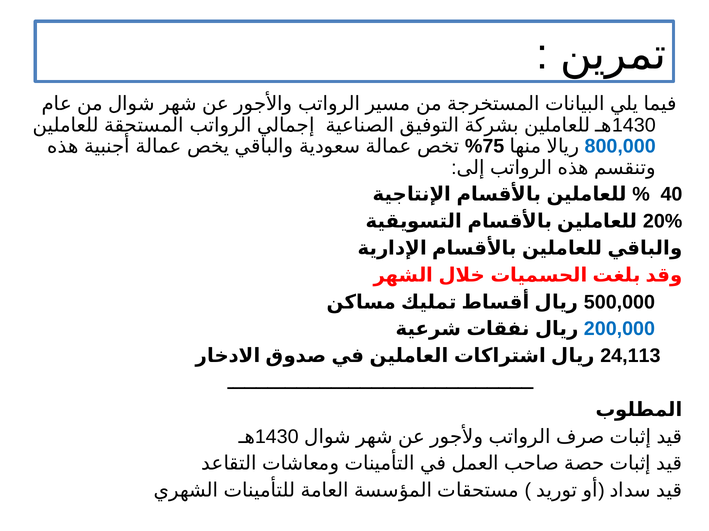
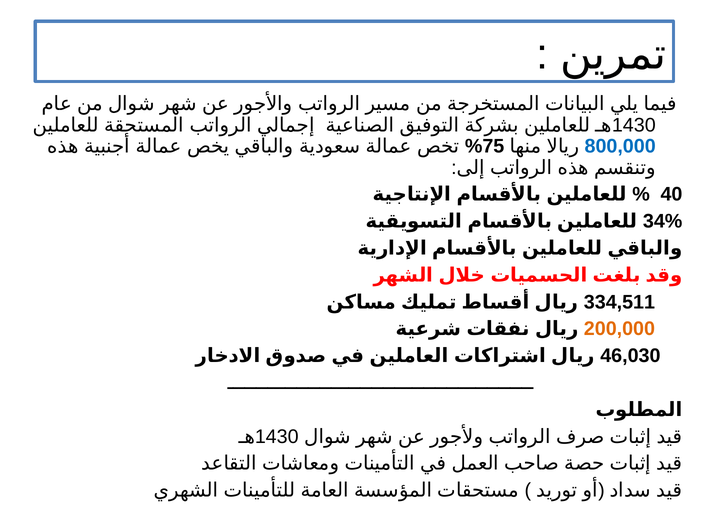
20%: 20% -> 34% (663, 222)
500,000: 500,000 -> 334,511 (619, 302)
200,000 colour: blue -> orange (619, 329)
24,113: 24,113 -> 46,030 (630, 356)
